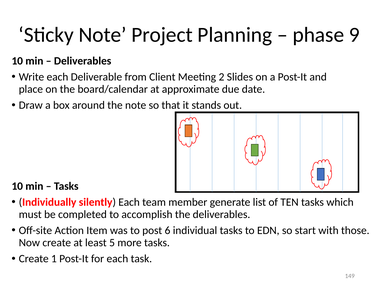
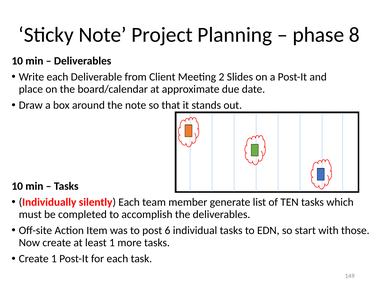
9: 9 -> 8 (354, 35)
least 5: 5 -> 1 (112, 242)
